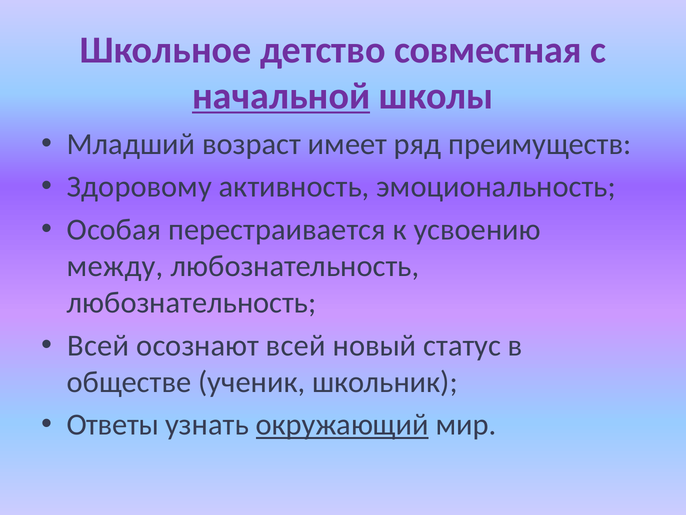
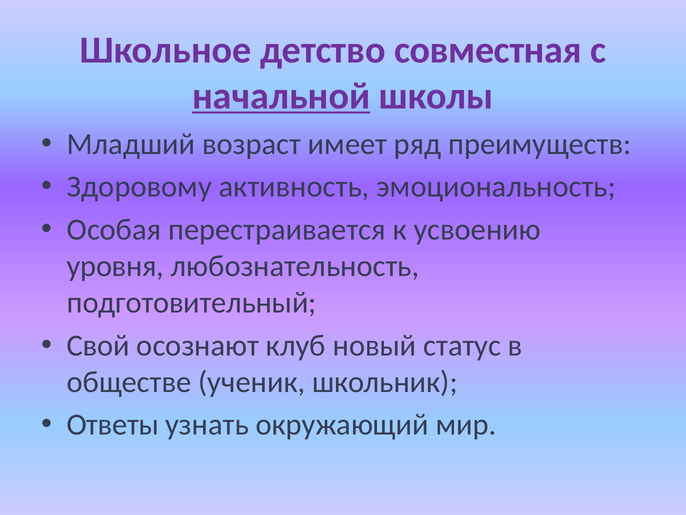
между: между -> уровня (115, 266)
любознательность: любознательность -> подготовительный (192, 303)
Всей: Всей -> Свой (98, 345)
осознают всей: всей -> клуб (296, 345)
окружающий underline: present -> none (342, 424)
